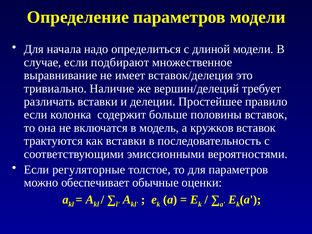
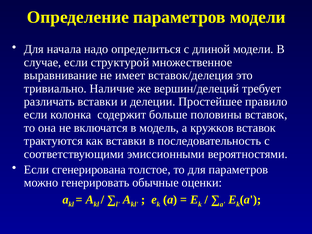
подбирают: подбирают -> структурой (120, 62)
регуляторные: регуляторные -> сгенерирована (89, 170)
обеспечивает: обеспечивает -> генерировать (95, 183)
